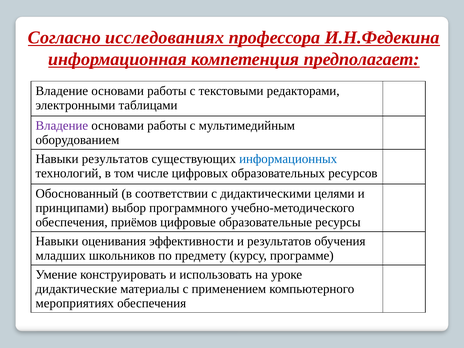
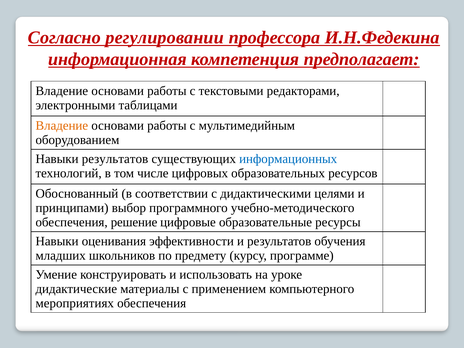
исследованиях: исследованиях -> регулировании (165, 38)
Владение colour: purple -> orange (62, 126)
приёмов: приёмов -> решение (134, 222)
